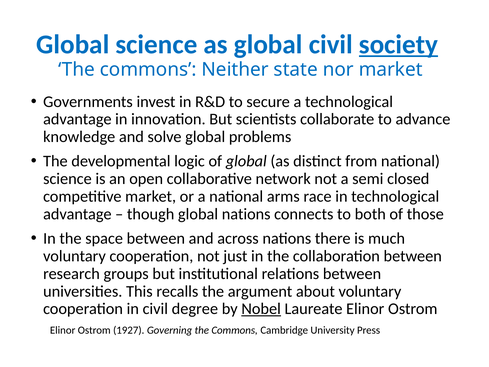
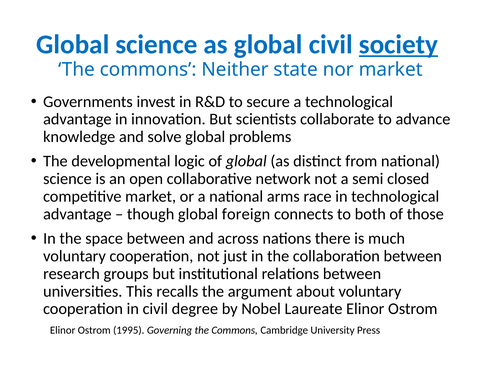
global nations: nations -> foreign (246, 214)
Nobel underline: present -> none (261, 309)
1927: 1927 -> 1995 (129, 330)
